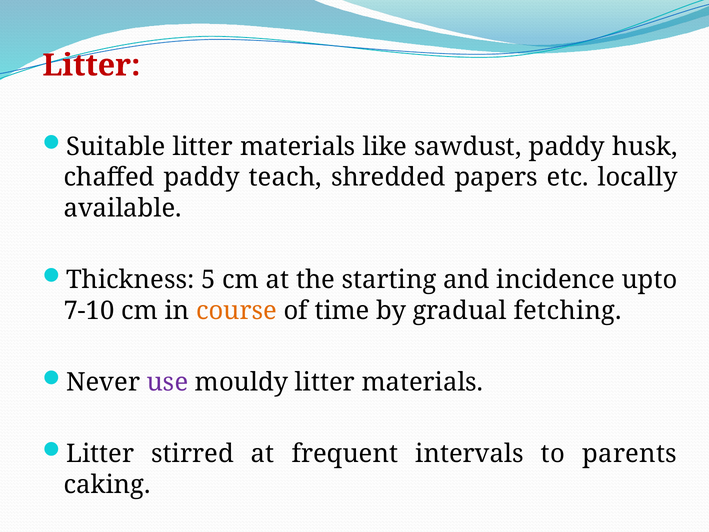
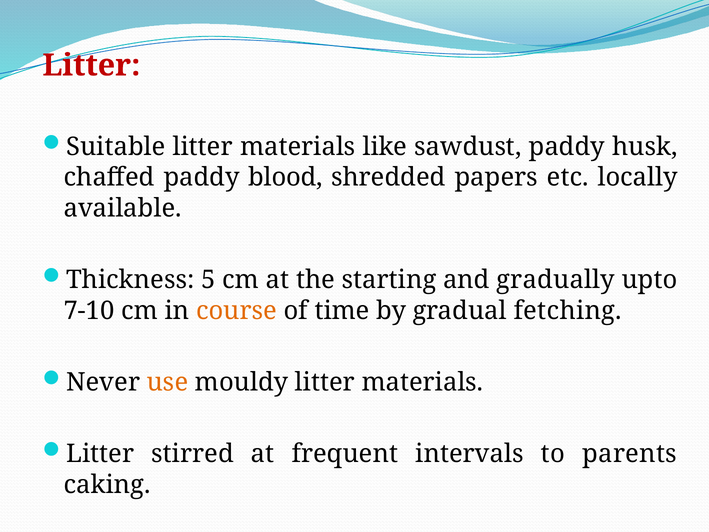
teach: teach -> blood (285, 177)
incidence: incidence -> gradually (556, 280)
use colour: purple -> orange (167, 382)
